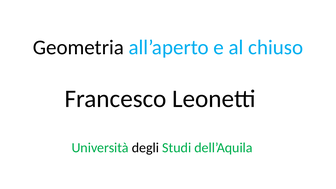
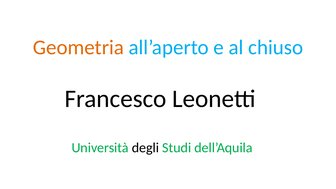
Geometria colour: black -> orange (78, 48)
